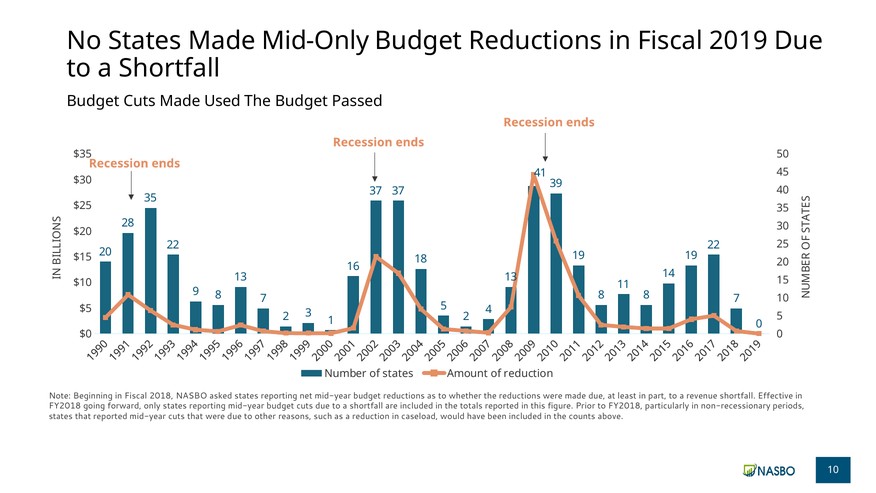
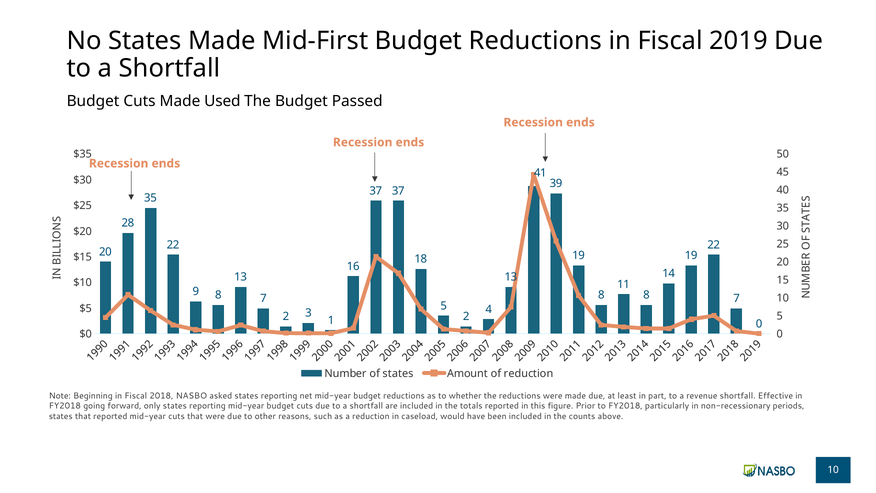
Mid-Only: Mid-Only -> Mid-First (315, 41)
